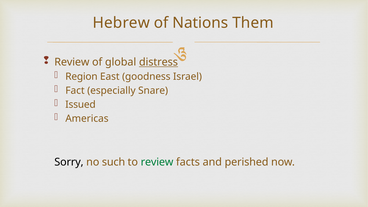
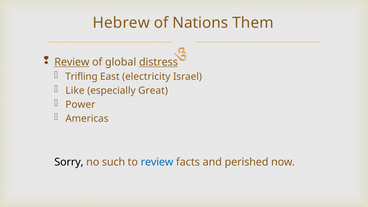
Review underline: none -> present (72, 62)
Region: Region -> Trifling (81, 77)
goodness: goodness -> electricity (146, 77)
Fact: Fact -> Like (75, 91)
Snare: Snare -> Great (153, 91)
Issued: Issued -> Power (80, 104)
review colour: green -> blue (157, 162)
